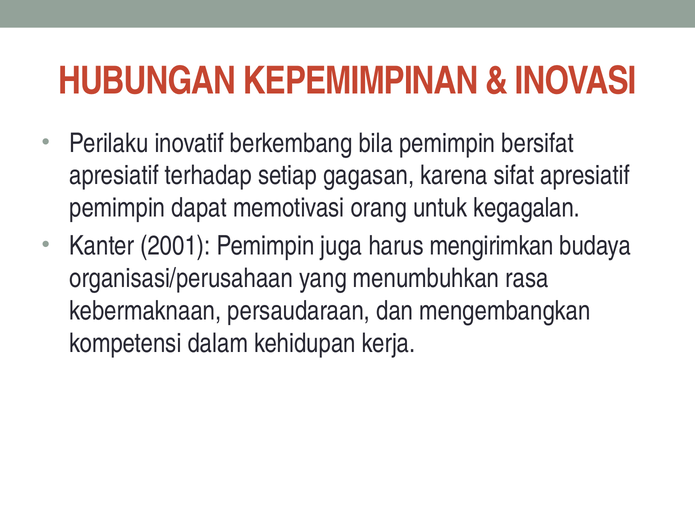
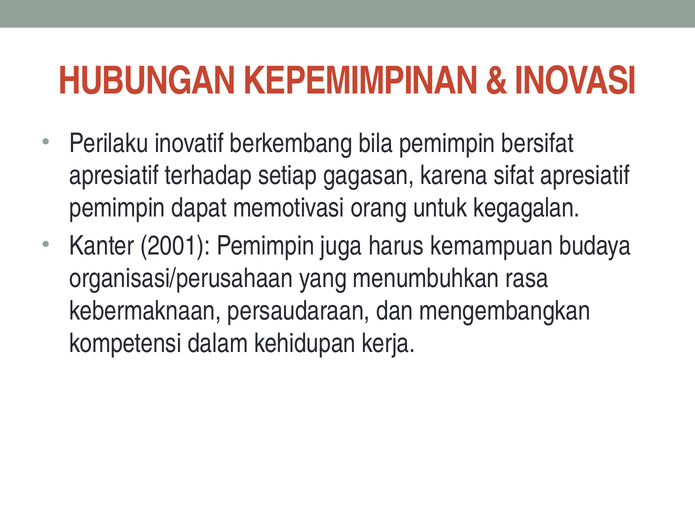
mengirimkan: mengirimkan -> kemampuan (491, 246)
